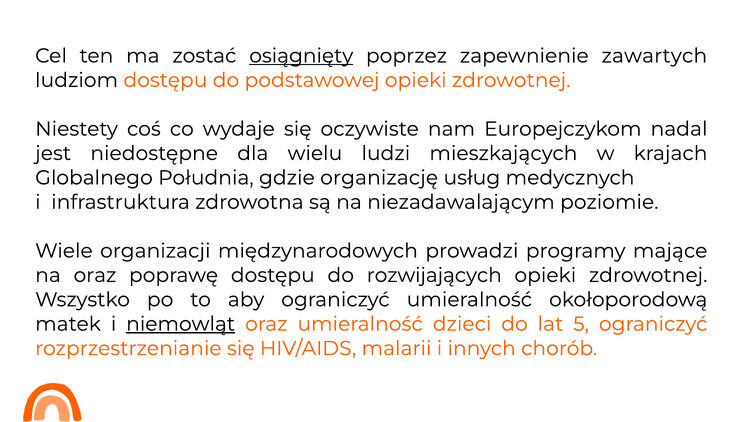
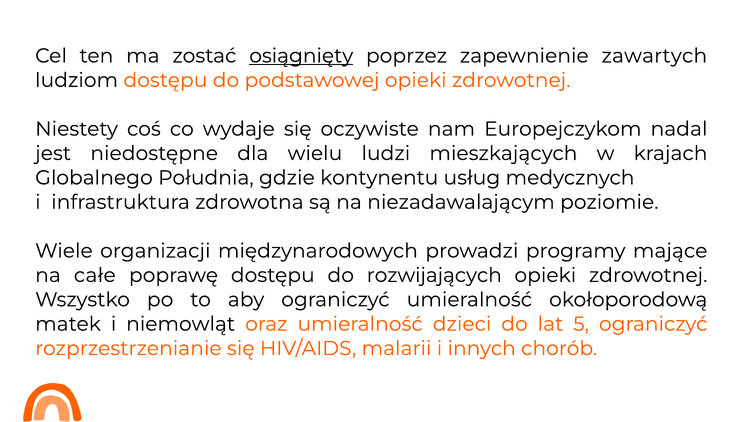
organizację: organizację -> kontynentu (379, 178)
na oraz: oraz -> całe (95, 275)
niemowląt underline: present -> none (181, 324)
